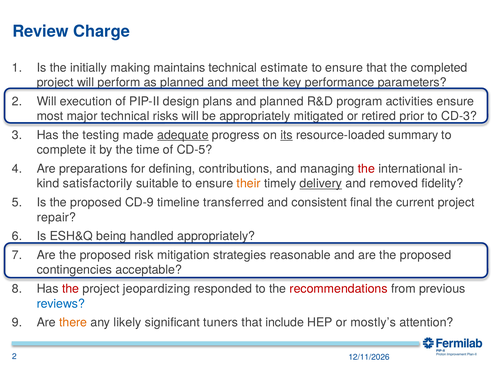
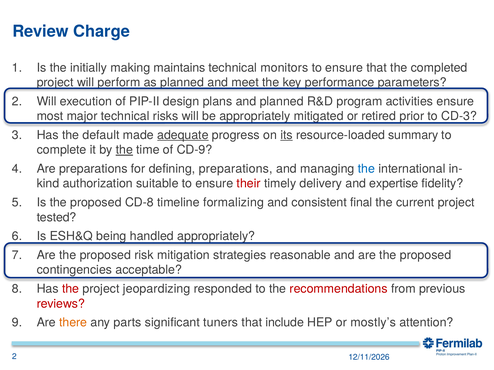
estimate: estimate -> monitors (284, 68)
testing: testing -> default (101, 135)
the underline: none -> present (124, 150)
CD-5: CD-5 -> CD-9 (195, 150)
defining contributions: contributions -> preparations (236, 169)
the colour: red -> blue (366, 169)
satisfactorily: satisfactorily -> authorization (98, 184)
their colour: orange -> red (249, 184)
delivery underline: present -> none (321, 184)
removed: removed -> expertise (394, 184)
CD-9: CD-9 -> CD-8 (139, 203)
transferred: transferred -> formalizing (234, 203)
repair: repair -> tested (57, 218)
reviews colour: blue -> red (61, 304)
likely: likely -> parts (128, 323)
